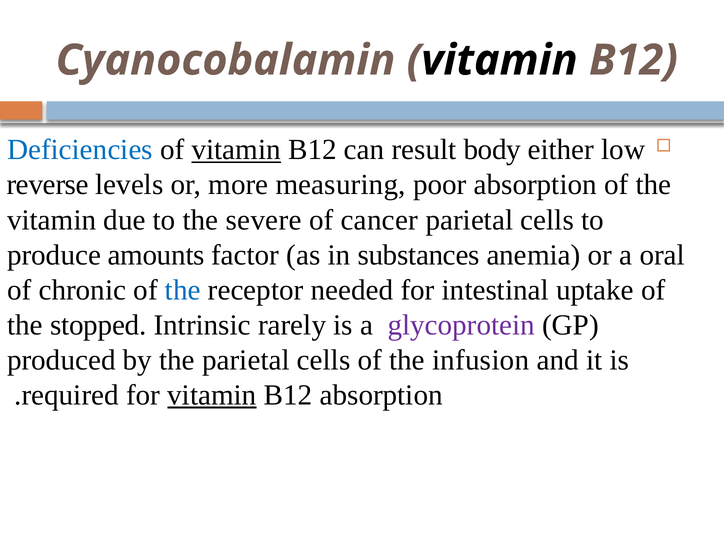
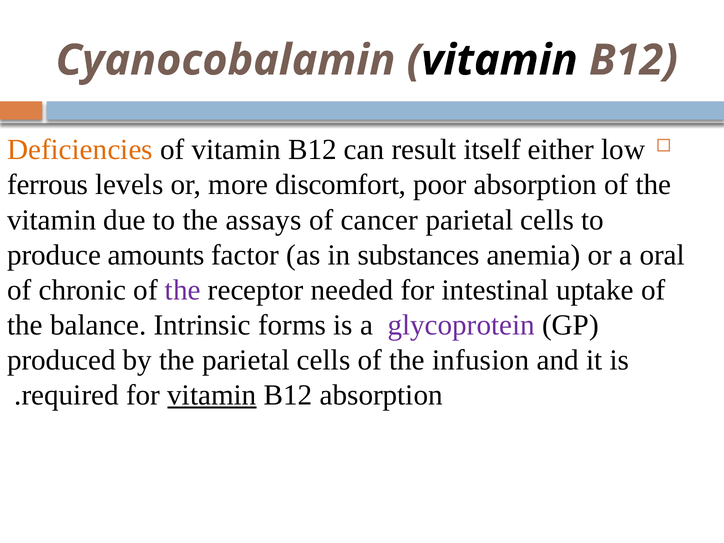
Deficiencies colour: blue -> orange (80, 150)
vitamin underline: present -> none (236, 150)
body: body -> itself (492, 150)
reverse: reverse -> ferrous (48, 185)
measuring: measuring -> discomfort (341, 185)
severe: severe -> assays (264, 220)
the colour: blue -> purple (183, 290)
stopped: stopped -> balance (98, 325)
rarely: rarely -> forms (292, 325)
